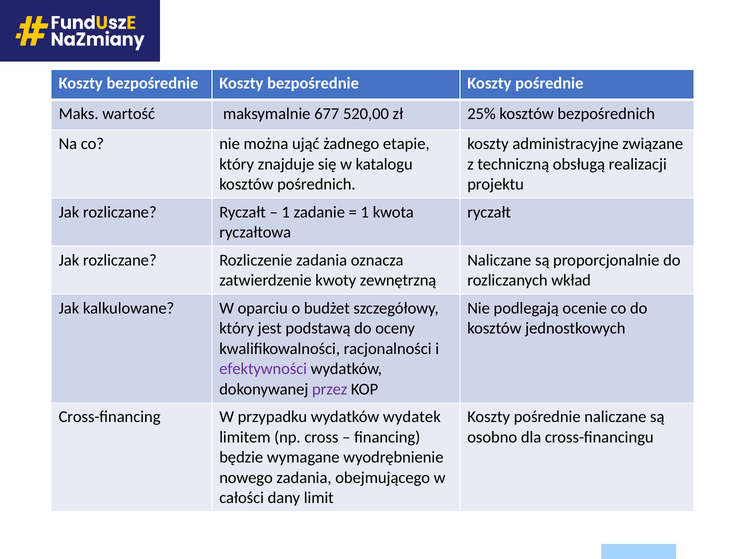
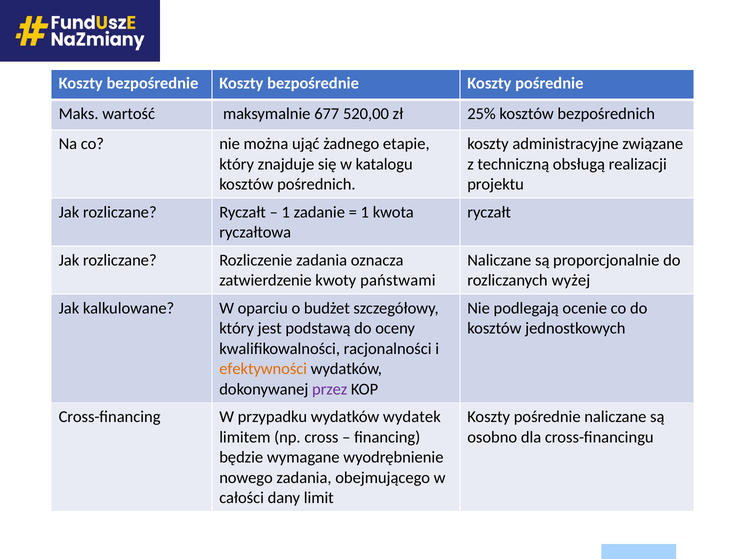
zewnętrzną: zewnętrzną -> państwami (398, 280)
wkład: wkład -> wyżej (571, 280)
efektywności colour: purple -> orange (263, 369)
